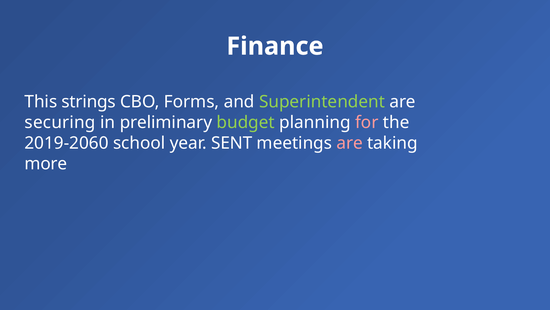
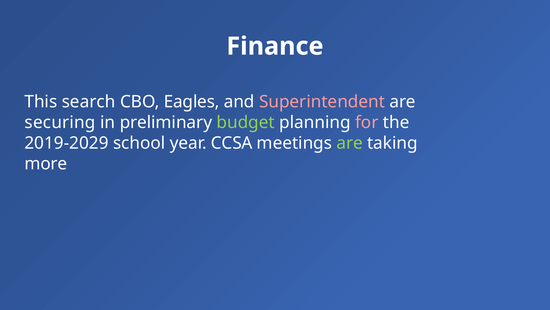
strings: strings -> search (89, 102)
Forms: Forms -> Eagles (192, 102)
Superintendent colour: light green -> pink (322, 102)
2019-2060: 2019-2060 -> 2019-2029 (67, 143)
SENT: SENT -> CCSA (232, 143)
are colour: pink -> light green (350, 143)
